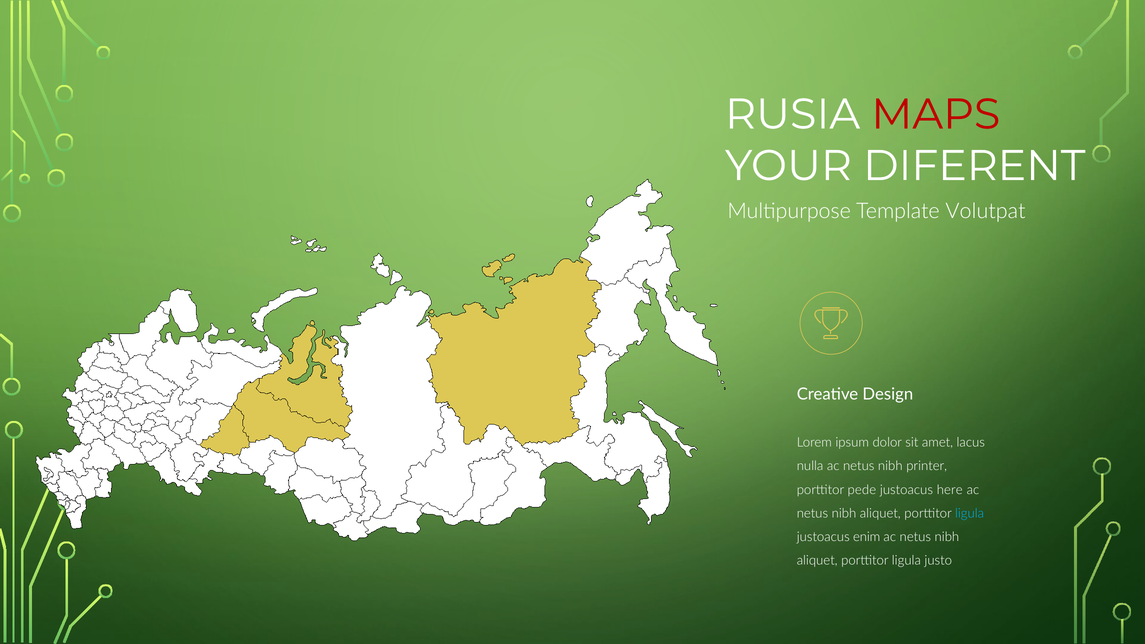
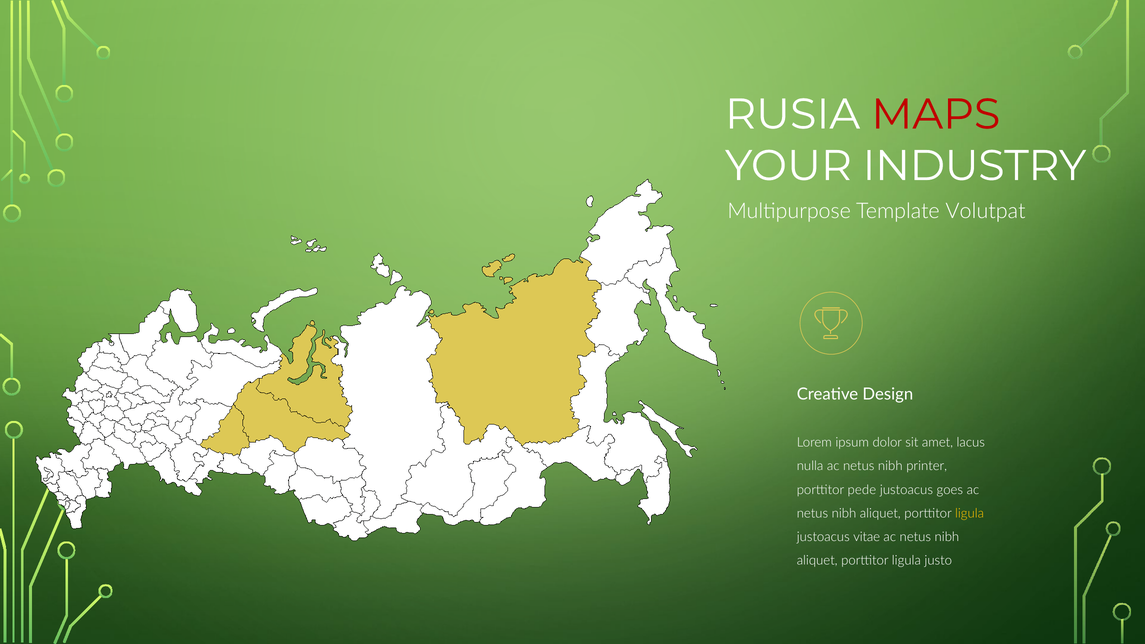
DIFERENT: DIFERENT -> INDUSTRY (974, 166)
here: here -> goes (950, 490)
ligula colour: light blue -> yellow (970, 513)
enim: enim -> vitae (867, 537)
